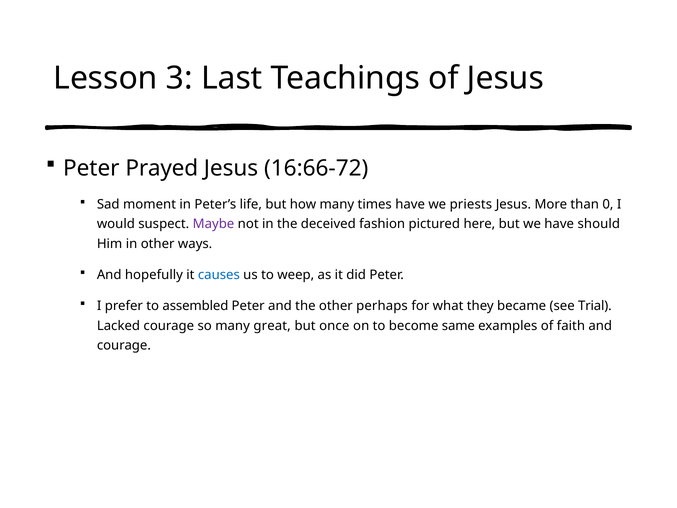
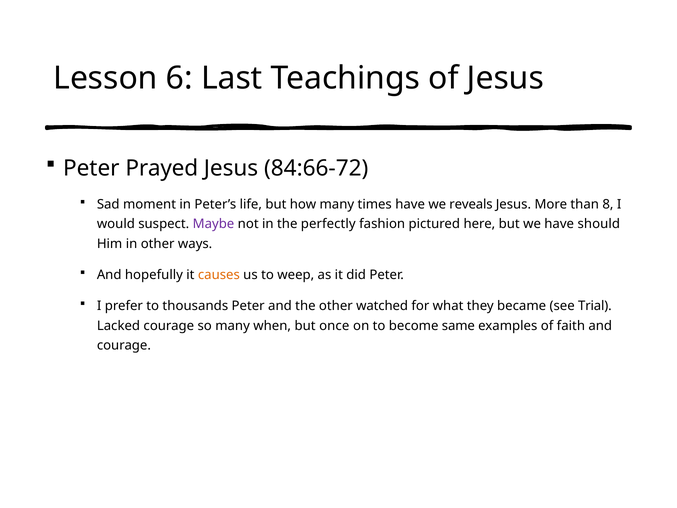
3: 3 -> 6 (179, 78)
16:66-72: 16:66-72 -> 84:66-72 (316, 168)
priests: priests -> reveals (471, 204)
0: 0 -> 8 (608, 204)
deceived: deceived -> perfectly (328, 224)
causes colour: blue -> orange (219, 275)
assembled: assembled -> thousands (195, 306)
perhaps: perhaps -> watched (382, 306)
great: great -> when (272, 326)
